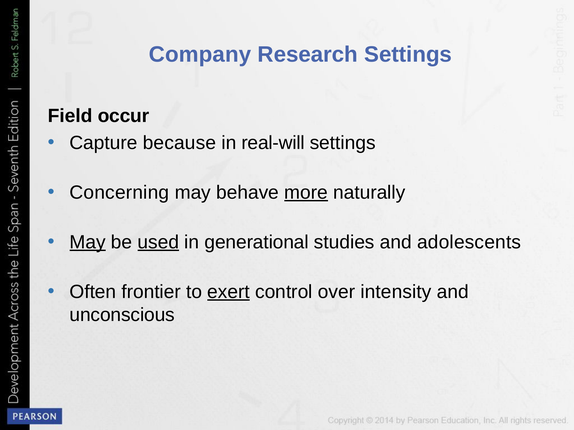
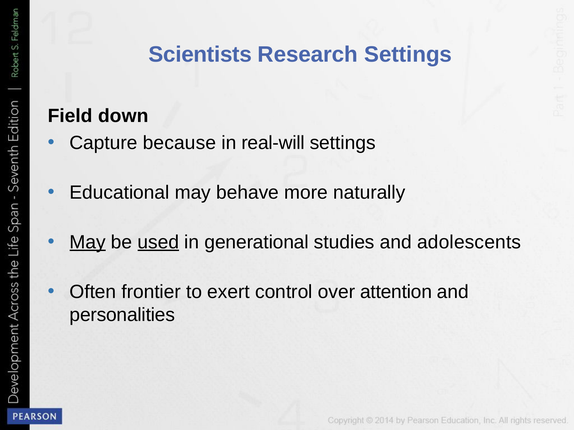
Company: Company -> Scientists (200, 55)
occur: occur -> down (123, 116)
Concerning: Concerning -> Educational (119, 193)
more underline: present -> none (306, 193)
exert underline: present -> none (229, 292)
intensity: intensity -> attention (396, 292)
unconscious: unconscious -> personalities (122, 315)
